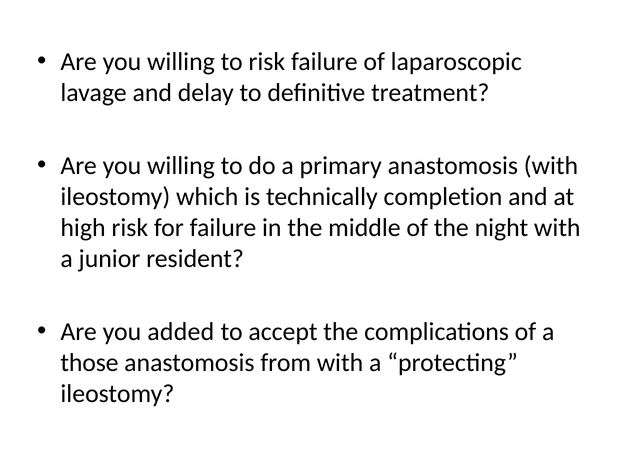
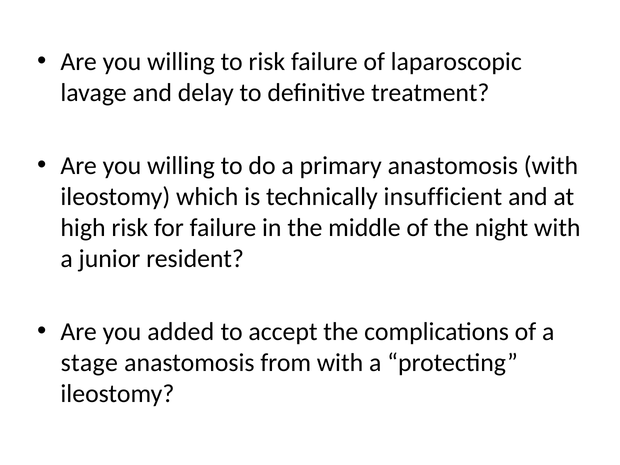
completion: completion -> insufficient (443, 197)
those: those -> stage (89, 363)
